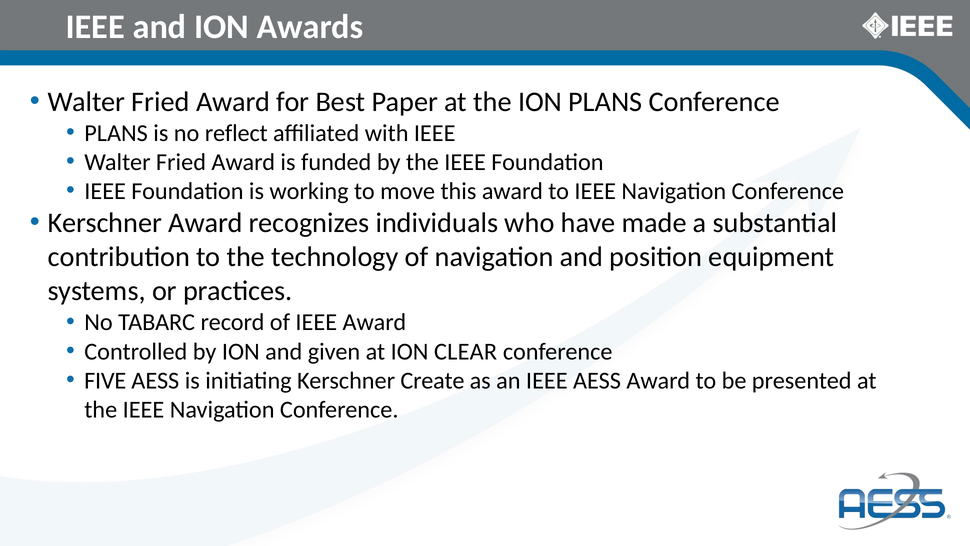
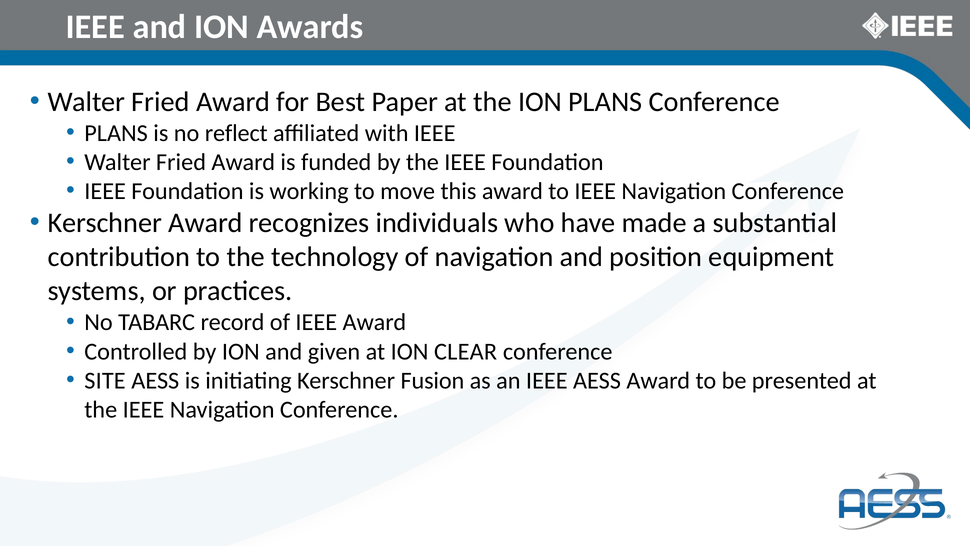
FIVE: FIVE -> SITE (105, 380)
Create: Create -> Fusion (432, 380)
